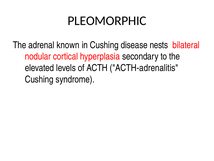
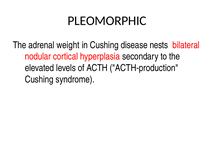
known: known -> weight (68, 45)
ACTH-adrenalitis: ACTH-adrenalitis -> ACTH-production (144, 68)
